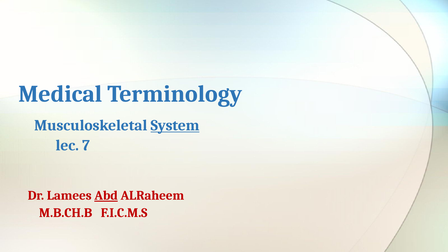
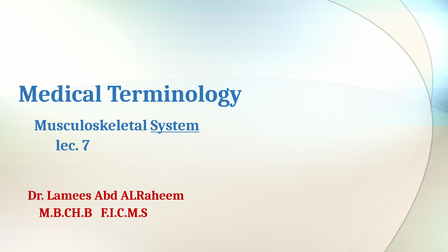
Abd underline: present -> none (106, 196)
